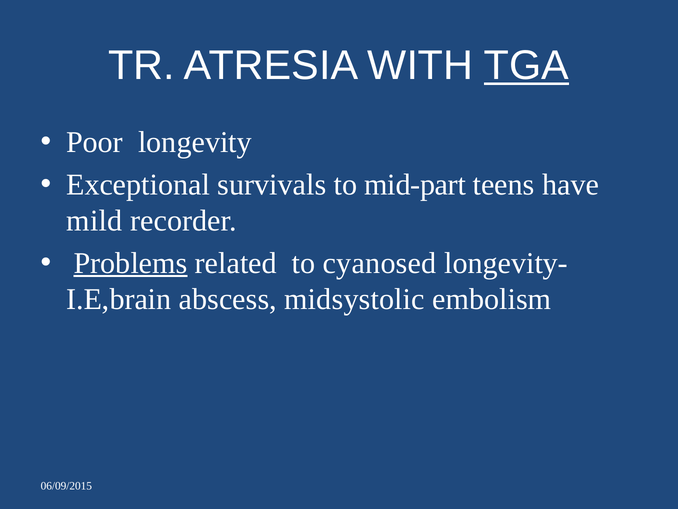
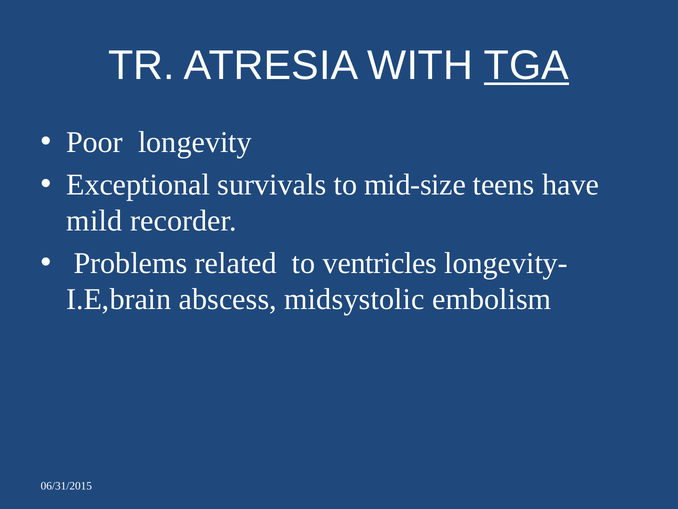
mid-part: mid-part -> mid-size (415, 184)
Problems underline: present -> none (130, 263)
cyanosed: cyanosed -> ventricles (380, 263)
06/09/2015: 06/09/2015 -> 06/31/2015 (66, 486)
